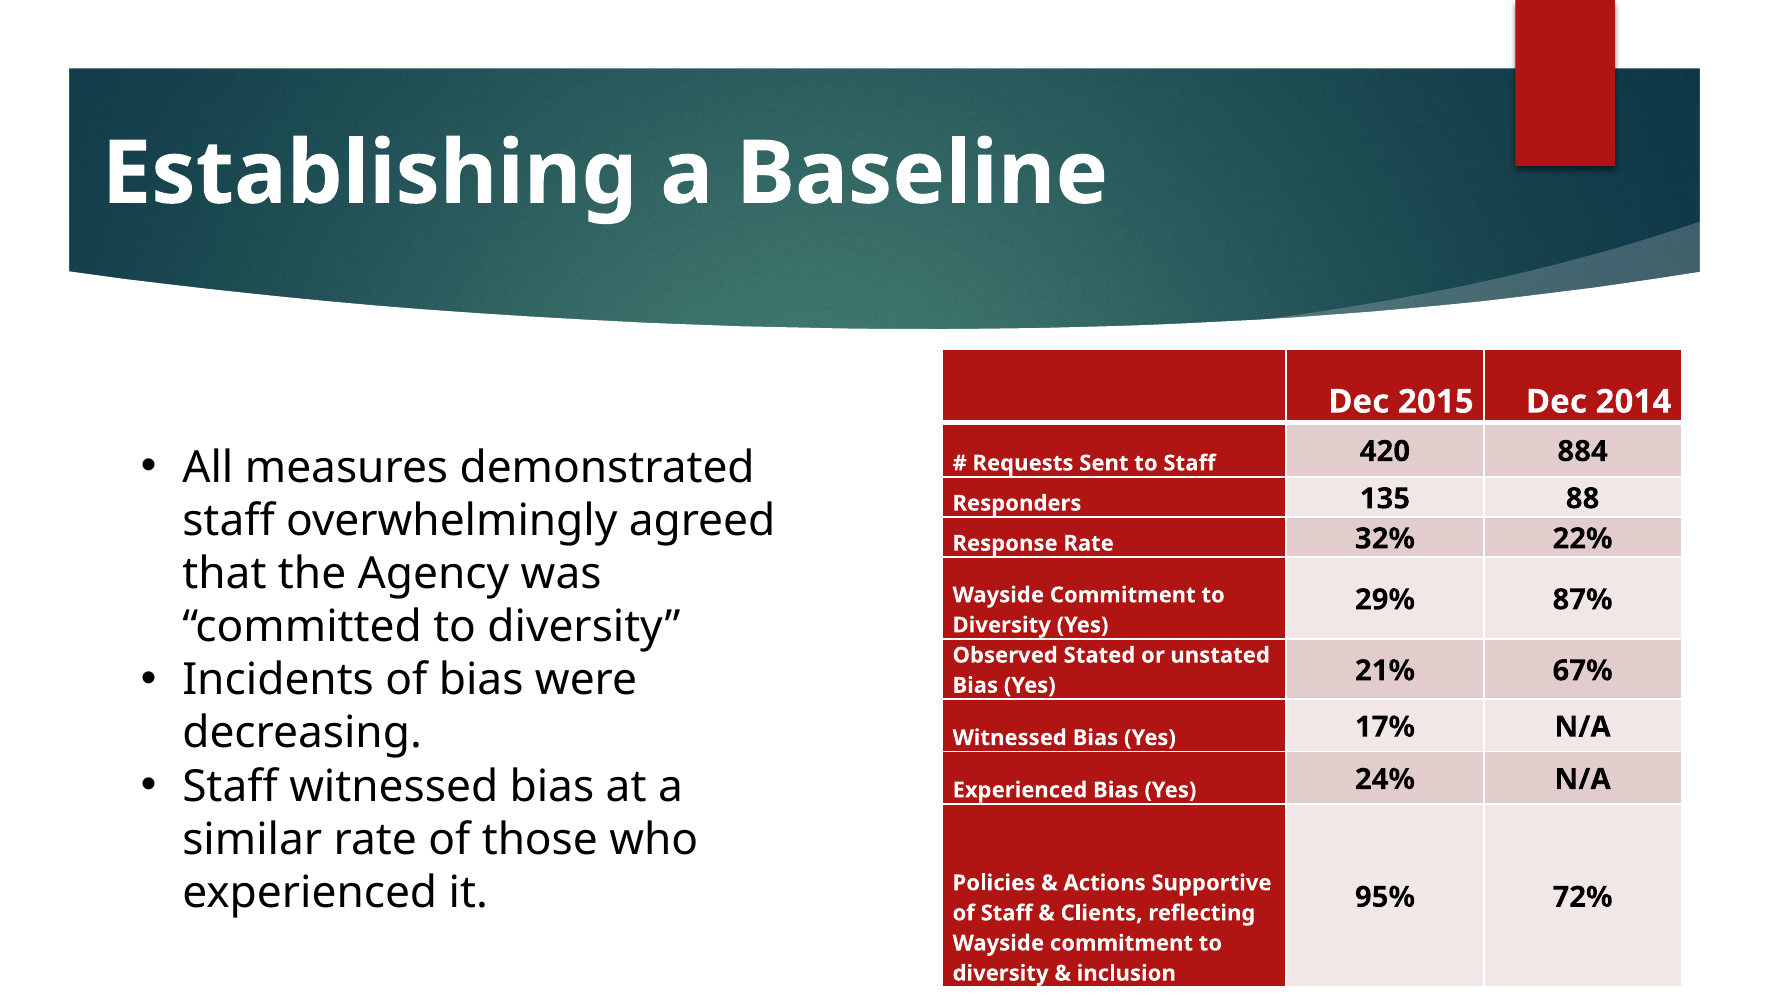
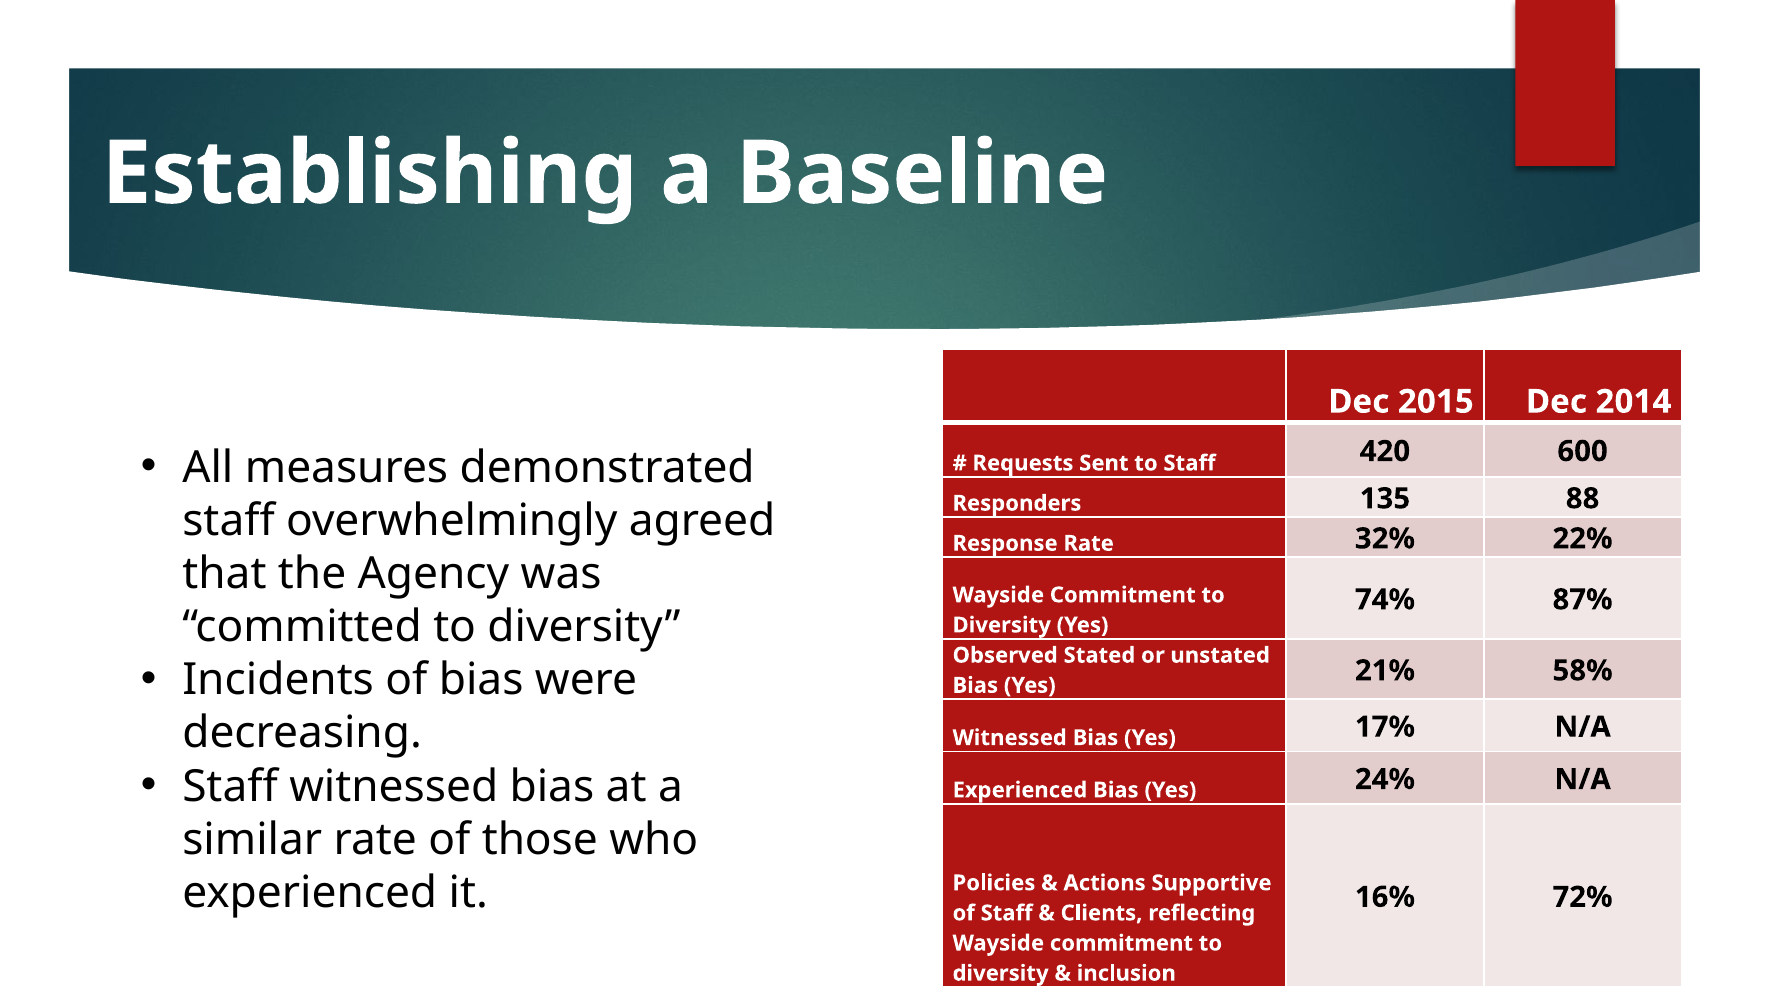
884: 884 -> 600 (1583, 451)
29%: 29% -> 74% (1385, 599)
67%: 67% -> 58% (1583, 670)
95%: 95% -> 16% (1385, 897)
